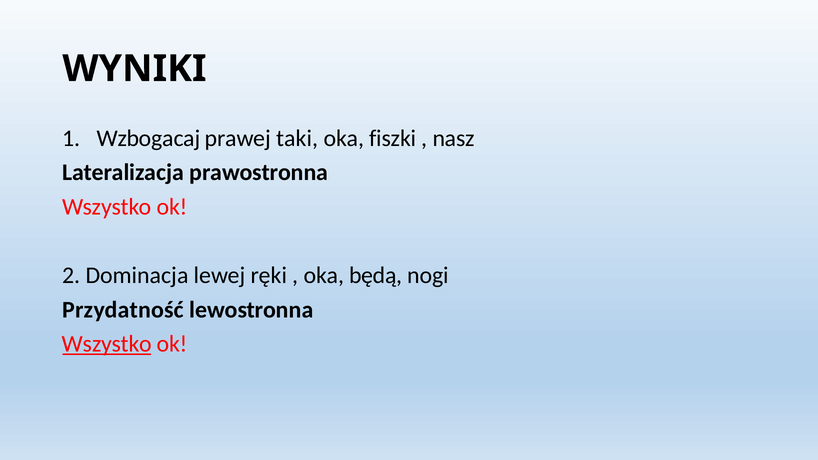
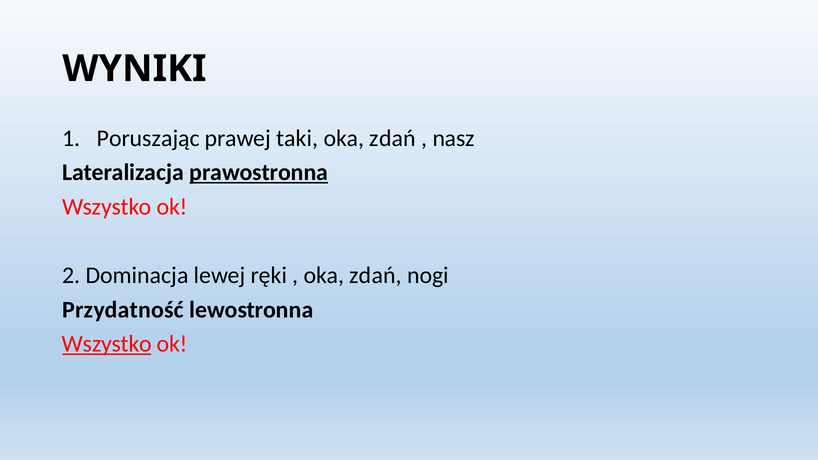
Wzbogacaj: Wzbogacaj -> Poruszając (148, 138)
fiszki: fiszki -> zdań (393, 138)
prawostronna underline: none -> present (259, 173)
będą: będą -> zdań (375, 275)
